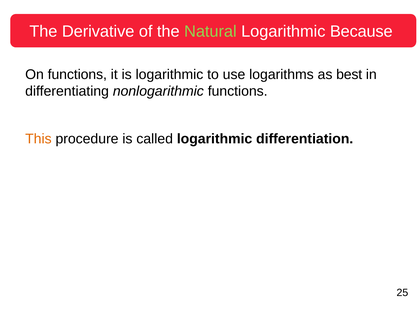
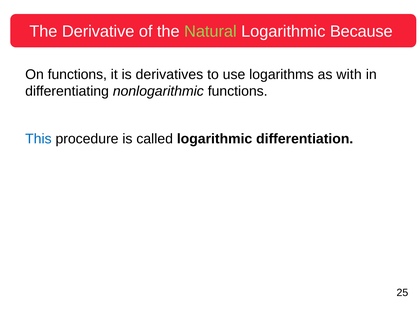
is logarithmic: logarithmic -> derivatives (169, 74)
best: best -> with (349, 74)
This colour: orange -> blue (38, 139)
